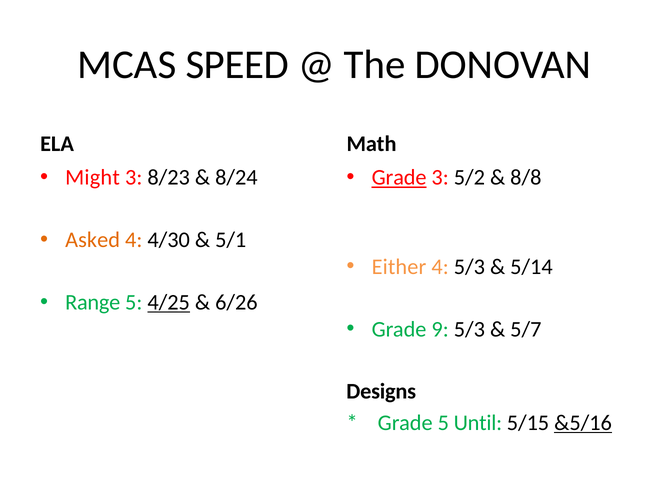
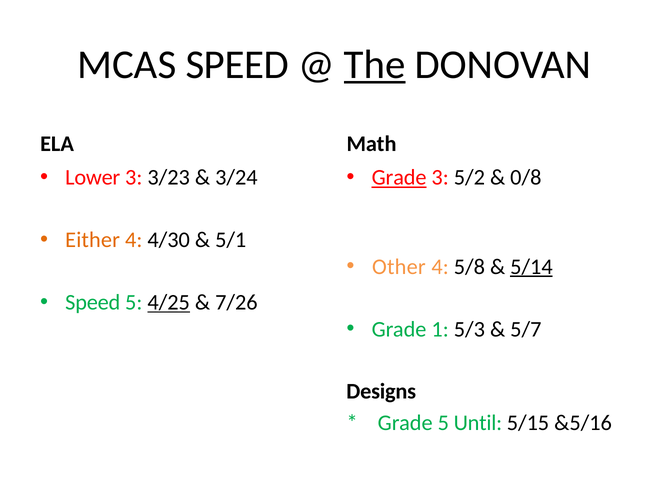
The underline: none -> present (375, 65)
Might: Might -> Lower (93, 177)
8/23: 8/23 -> 3/23 (169, 177)
8/24: 8/24 -> 3/24 (236, 177)
8/8: 8/8 -> 0/8 (526, 177)
Asked: Asked -> Either (93, 240)
Either: Either -> Other (399, 267)
4 5/3: 5/3 -> 5/8 (469, 267)
5/14 underline: none -> present (531, 267)
Range: Range -> Speed (93, 302)
6/26: 6/26 -> 7/26 (236, 302)
9: 9 -> 1 (440, 329)
&5/16 underline: present -> none (583, 423)
